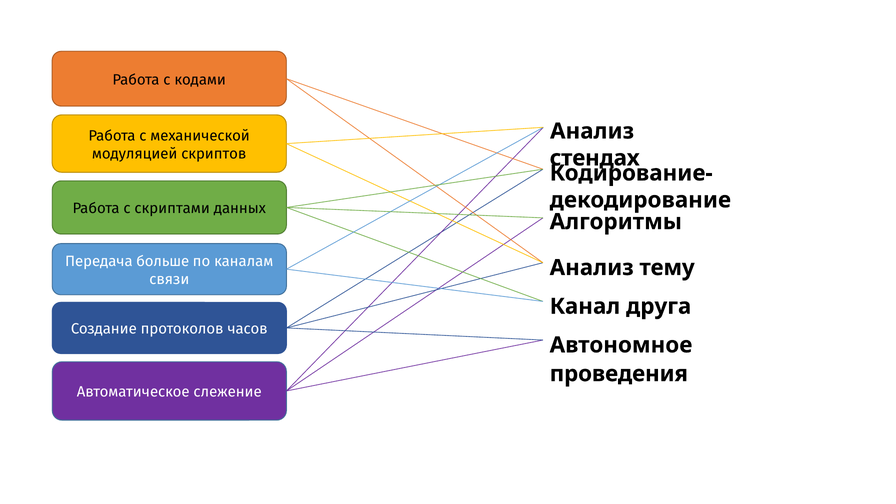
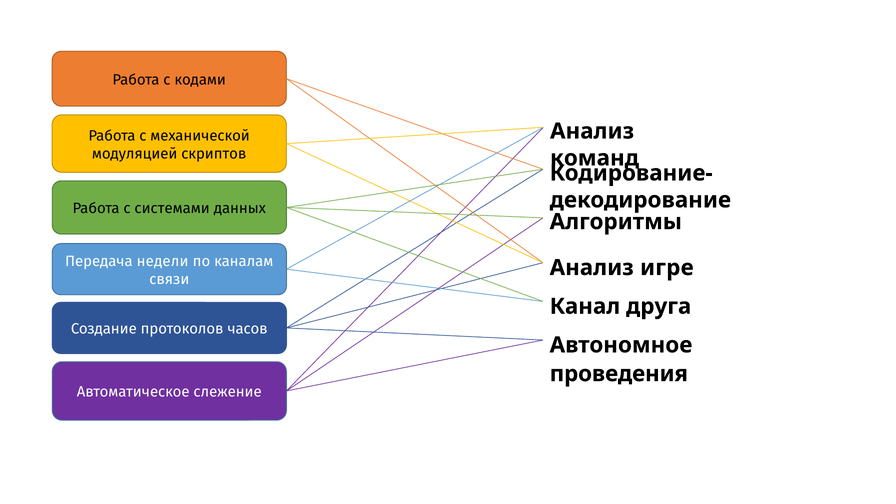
стендах: стендах -> команд (595, 158)
скриптами: скриптами -> системами (172, 208)
больше: больше -> недели (163, 261)
тему: тему -> игре (667, 268)
